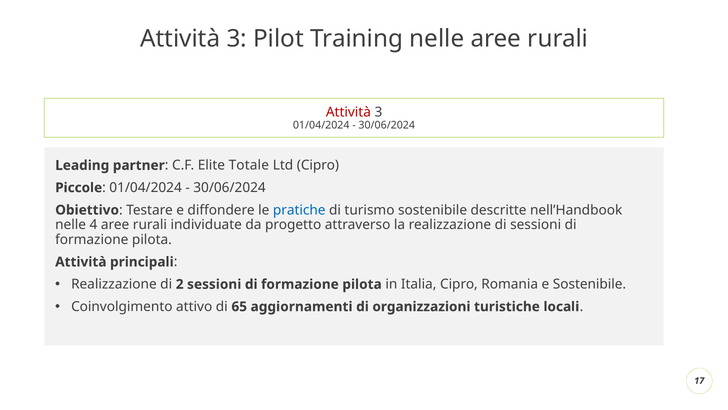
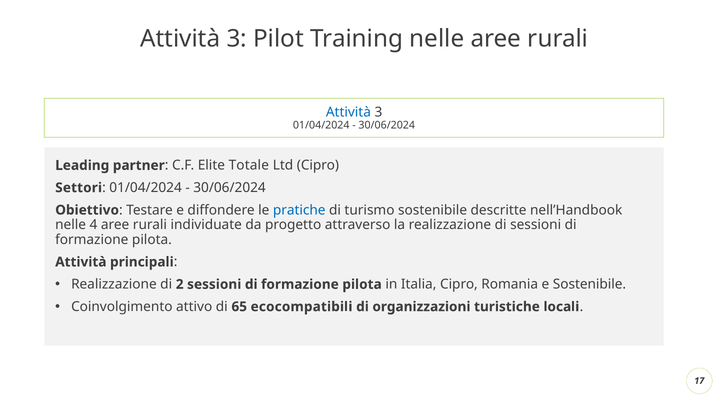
Attività colour: red -> blue (348, 112)
Piccole: Piccole -> Settori (79, 187)
aggiornamenti: aggiornamenti -> ecocompatibili (302, 306)
